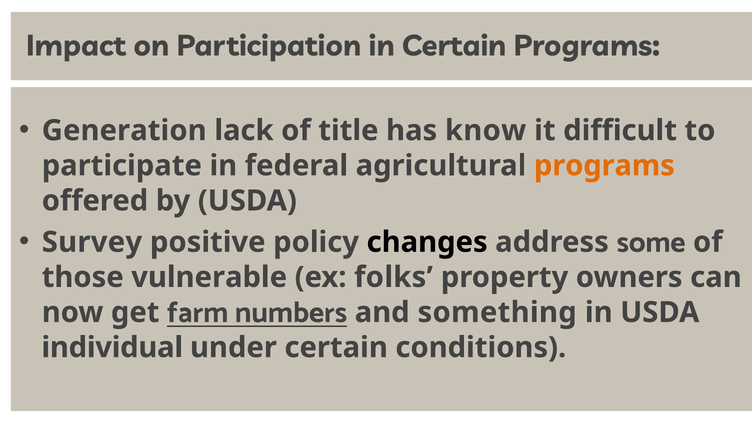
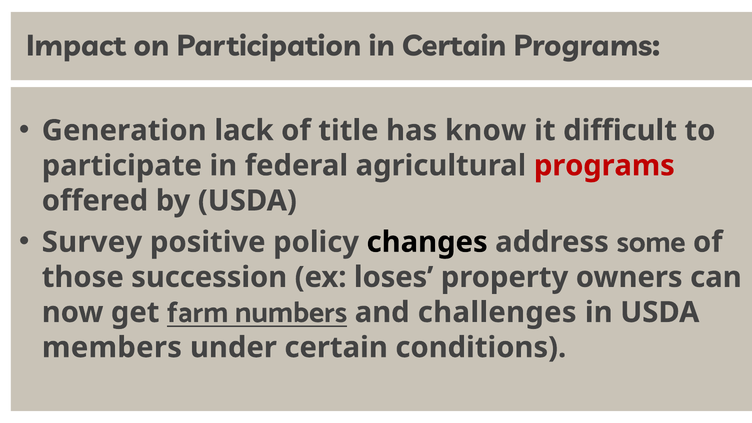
programs colour: orange -> red (604, 166)
vulnerable: vulnerable -> succession (209, 277)
folks: folks -> loses (394, 277)
something: something -> challenges (497, 312)
individual: individual -> members (112, 347)
